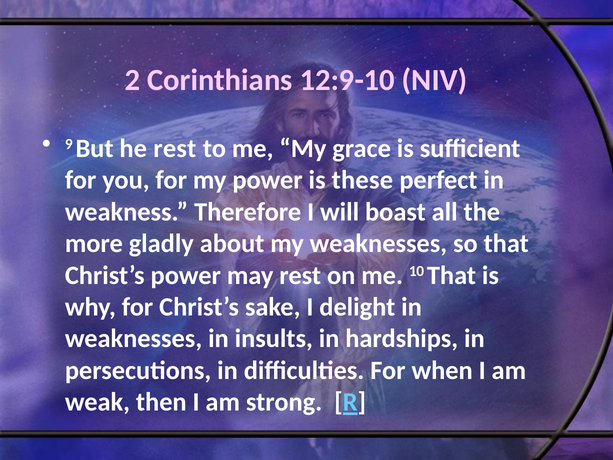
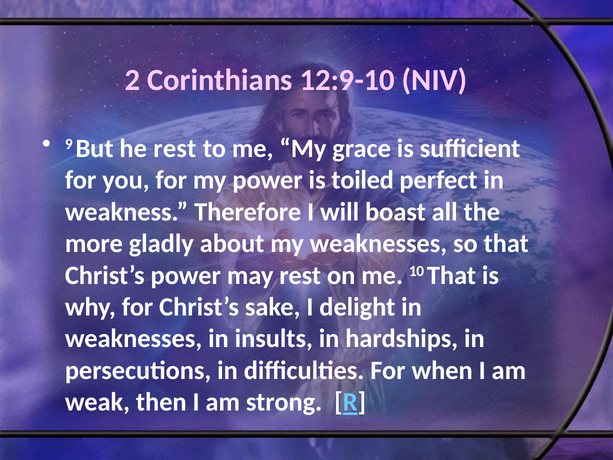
these: these -> toiled (363, 180)
